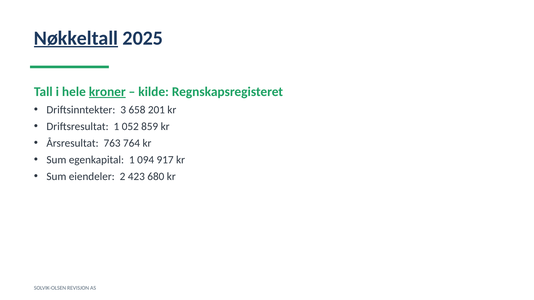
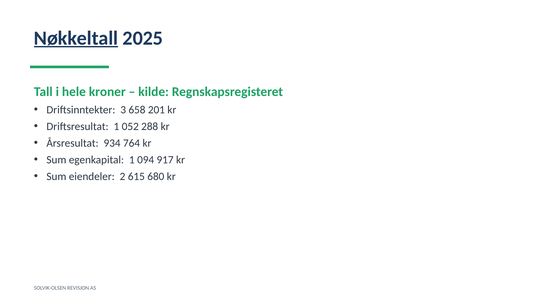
kroner underline: present -> none (107, 92)
859: 859 -> 288 (150, 127)
763: 763 -> 934 (112, 143)
423: 423 -> 615 (136, 177)
